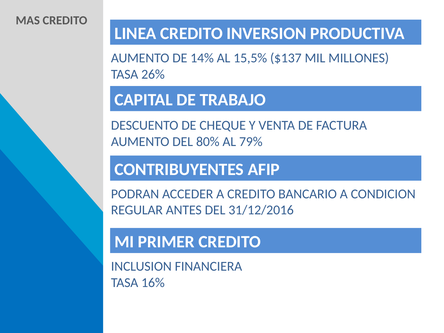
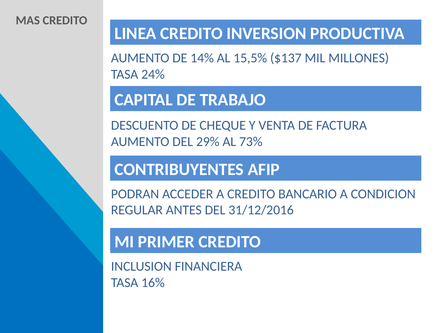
26%: 26% -> 24% (153, 74)
80%: 80% -> 29% (208, 142)
79%: 79% -> 73% (251, 142)
